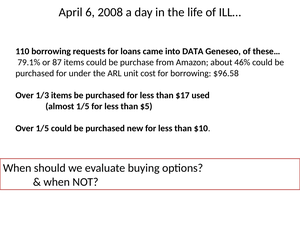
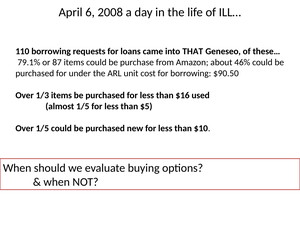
DATA: DATA -> THAT (193, 51)
$96.58: $96.58 -> $90.50 (226, 73)
$17: $17 -> $16 (183, 95)
